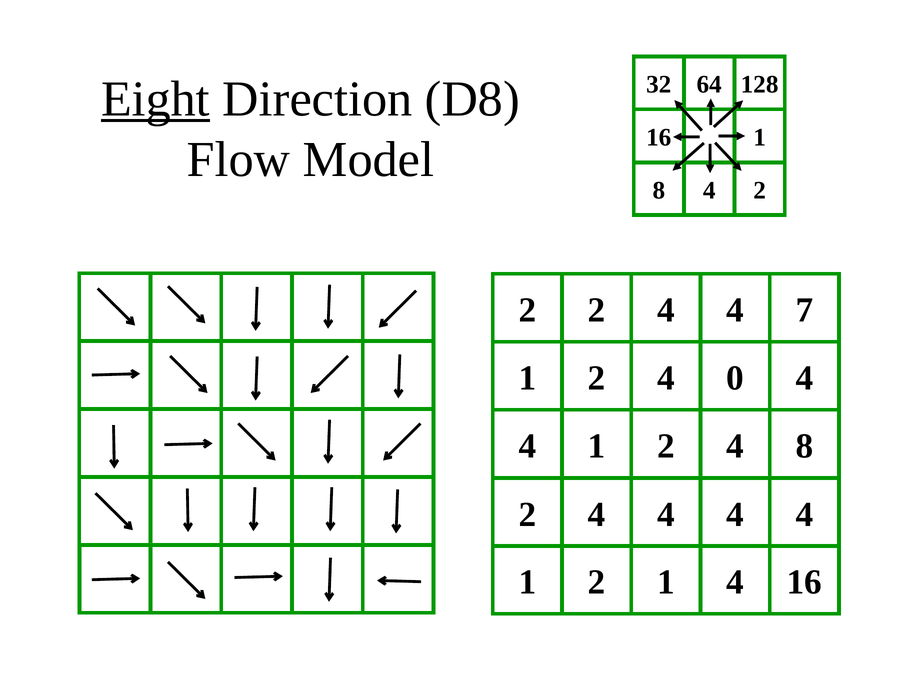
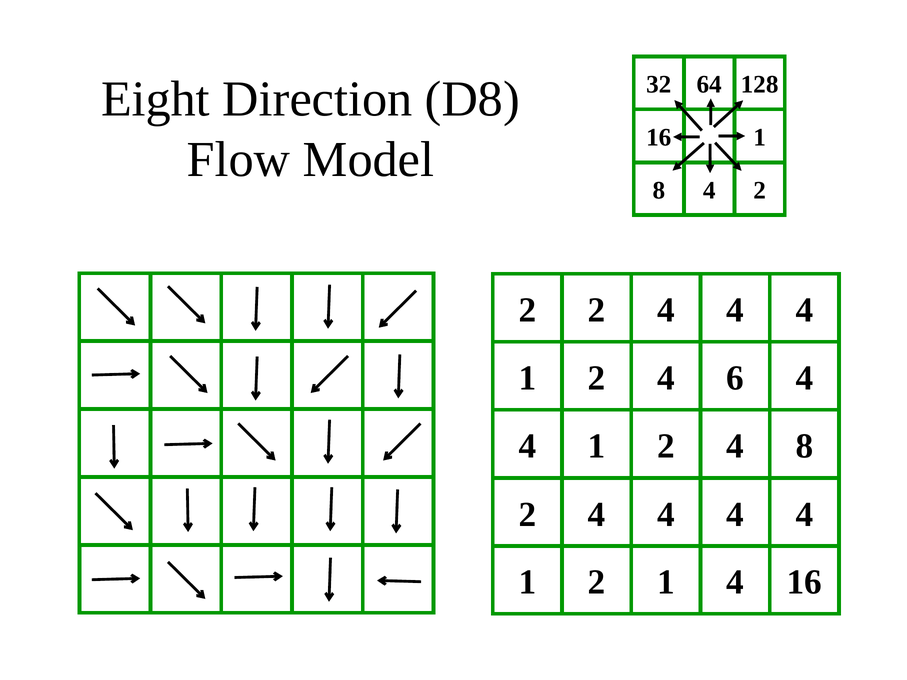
Eight underline: present -> none (155, 99)
7: 7 -> 4 (804, 310)
0: 0 -> 6 (735, 378)
